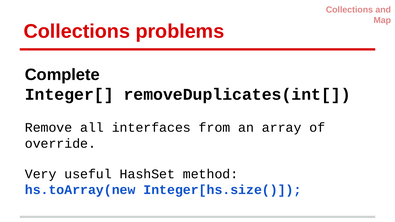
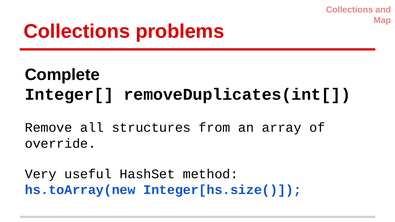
interfaces: interfaces -> structures (151, 128)
